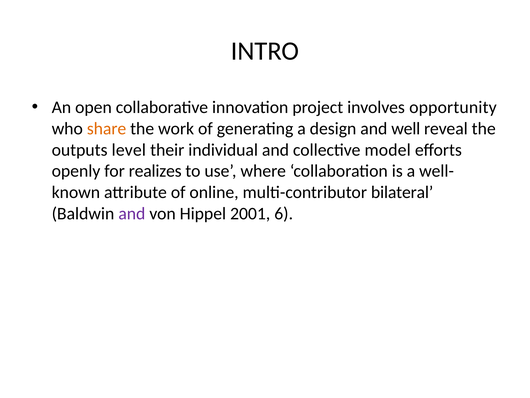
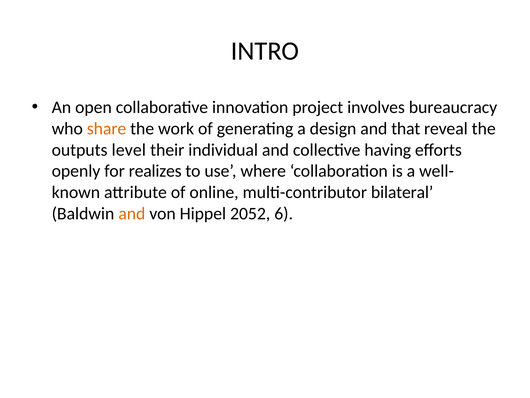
opportunity: opportunity -> bureaucracy (453, 107)
well: well -> that (406, 128)
model: model -> having (388, 150)
and colour: purple -> orange (132, 213)
2001: 2001 -> 2052 (250, 213)
